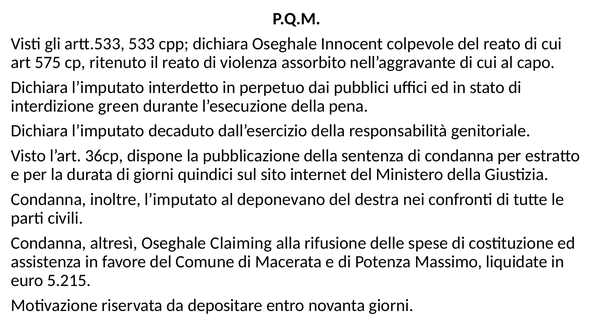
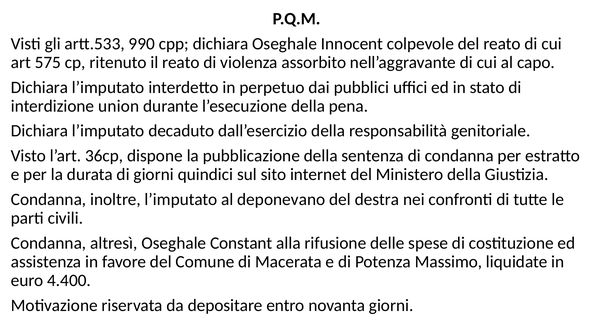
533: 533 -> 990 (142, 44)
green: green -> union (119, 106)
Claiming: Claiming -> Constant (241, 243)
5.215: 5.215 -> 4.400 (69, 280)
